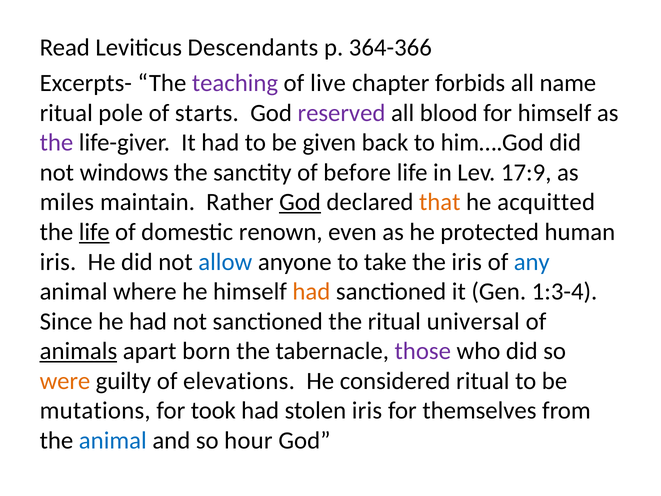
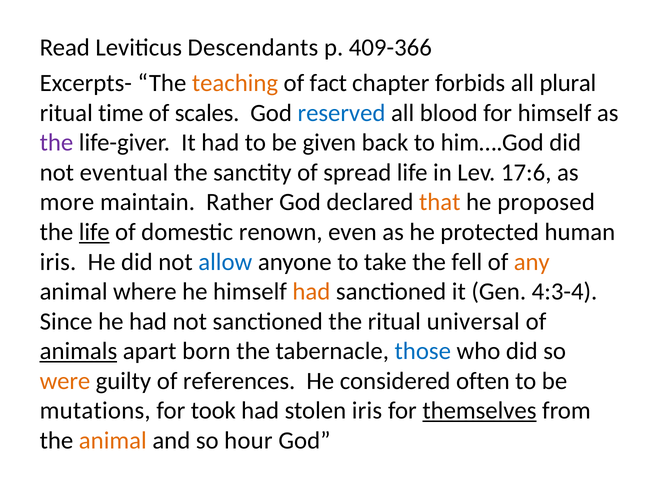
364-366: 364-366 -> 409-366 (390, 47)
teaching colour: purple -> orange (235, 83)
live: live -> fact (328, 83)
name: name -> plural (568, 83)
pole: pole -> time (121, 113)
starts: starts -> scales (207, 113)
reserved colour: purple -> blue (341, 113)
windows: windows -> eventual (124, 172)
before: before -> spread (357, 172)
17:9: 17:9 -> 17:6 (526, 172)
miles: miles -> more (67, 202)
God underline: present -> none (300, 202)
acquitted: acquitted -> proposed (546, 202)
the iris: iris -> fell (467, 262)
any colour: blue -> orange (532, 262)
1:3-4: 1:3-4 -> 4:3-4 (565, 292)
those colour: purple -> blue (423, 351)
elevations: elevations -> references (239, 381)
considered ritual: ritual -> often (483, 381)
themselves underline: none -> present (479, 411)
animal colour: blue -> orange (113, 440)
